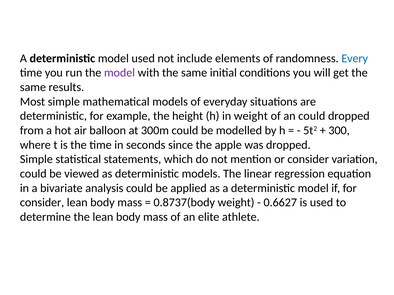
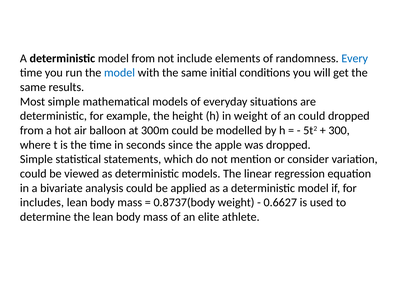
model used: used -> from (143, 58)
model colour: purple -> blue (120, 73)
consider: consider -> includes (42, 203)
